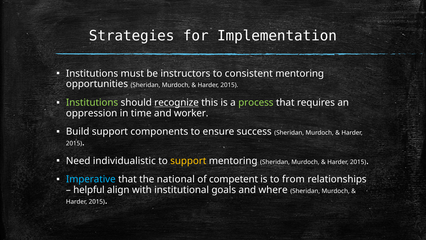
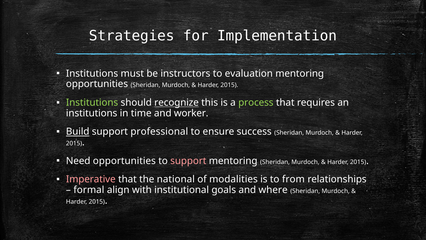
consistent: consistent -> evaluation (249, 73)
oppression: oppression -> institutions (92, 113)
Build underline: none -> present (78, 132)
components: components -> professional (159, 132)
Need individualistic: individualistic -> opportunities (124, 161)
support colour: yellow -> pink (188, 161)
Imperative colour: light blue -> pink (91, 179)
competent: competent -> modalities (233, 179)
helpful: helpful -> formal (89, 190)
